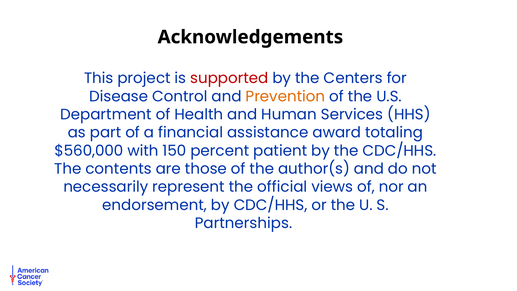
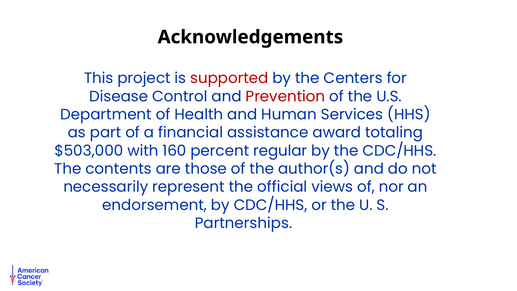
Prevention colour: orange -> red (285, 96)
$560,000: $560,000 -> $503,000 (89, 151)
150: 150 -> 160 (175, 151)
patient: patient -> regular (280, 151)
